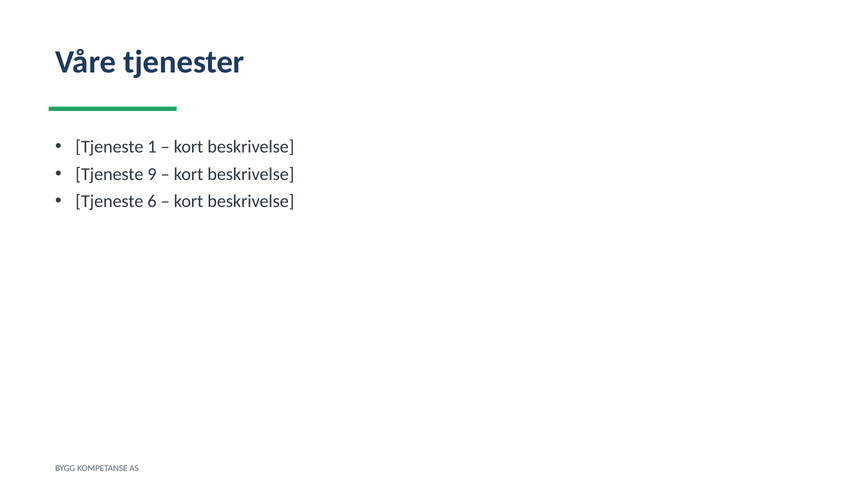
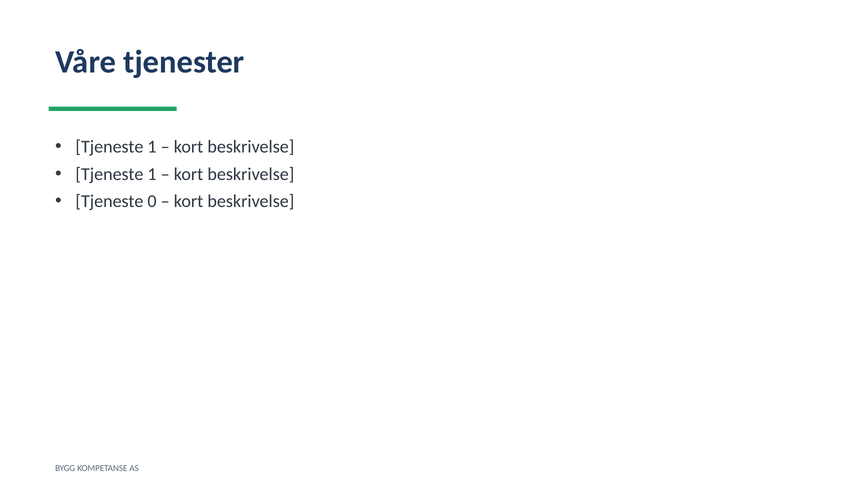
9: 9 -> 1 (152, 174)
6: 6 -> 0 (152, 201)
